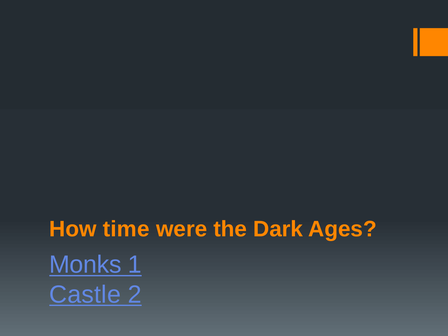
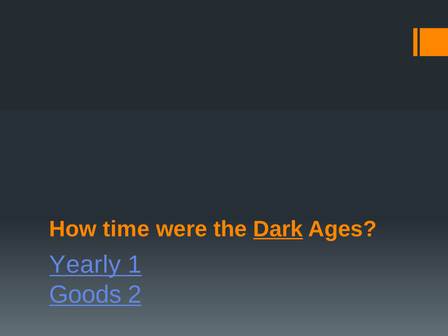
Dark underline: none -> present (278, 229)
Monks: Monks -> Yearly (85, 265)
Castle: Castle -> Goods (85, 295)
